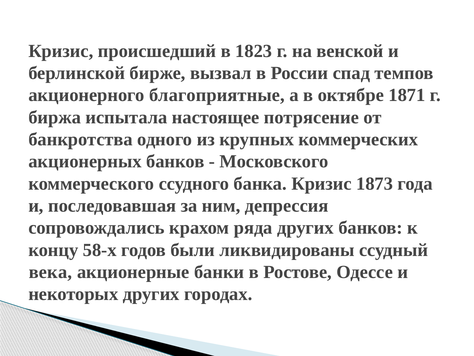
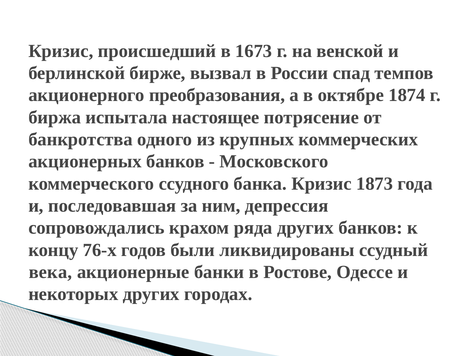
1823: 1823 -> 1673 (254, 51)
благоприятные: благоприятные -> преобразования (217, 95)
1871: 1871 -> 1874 (407, 95)
58-х: 58-х -> 76-х (100, 250)
